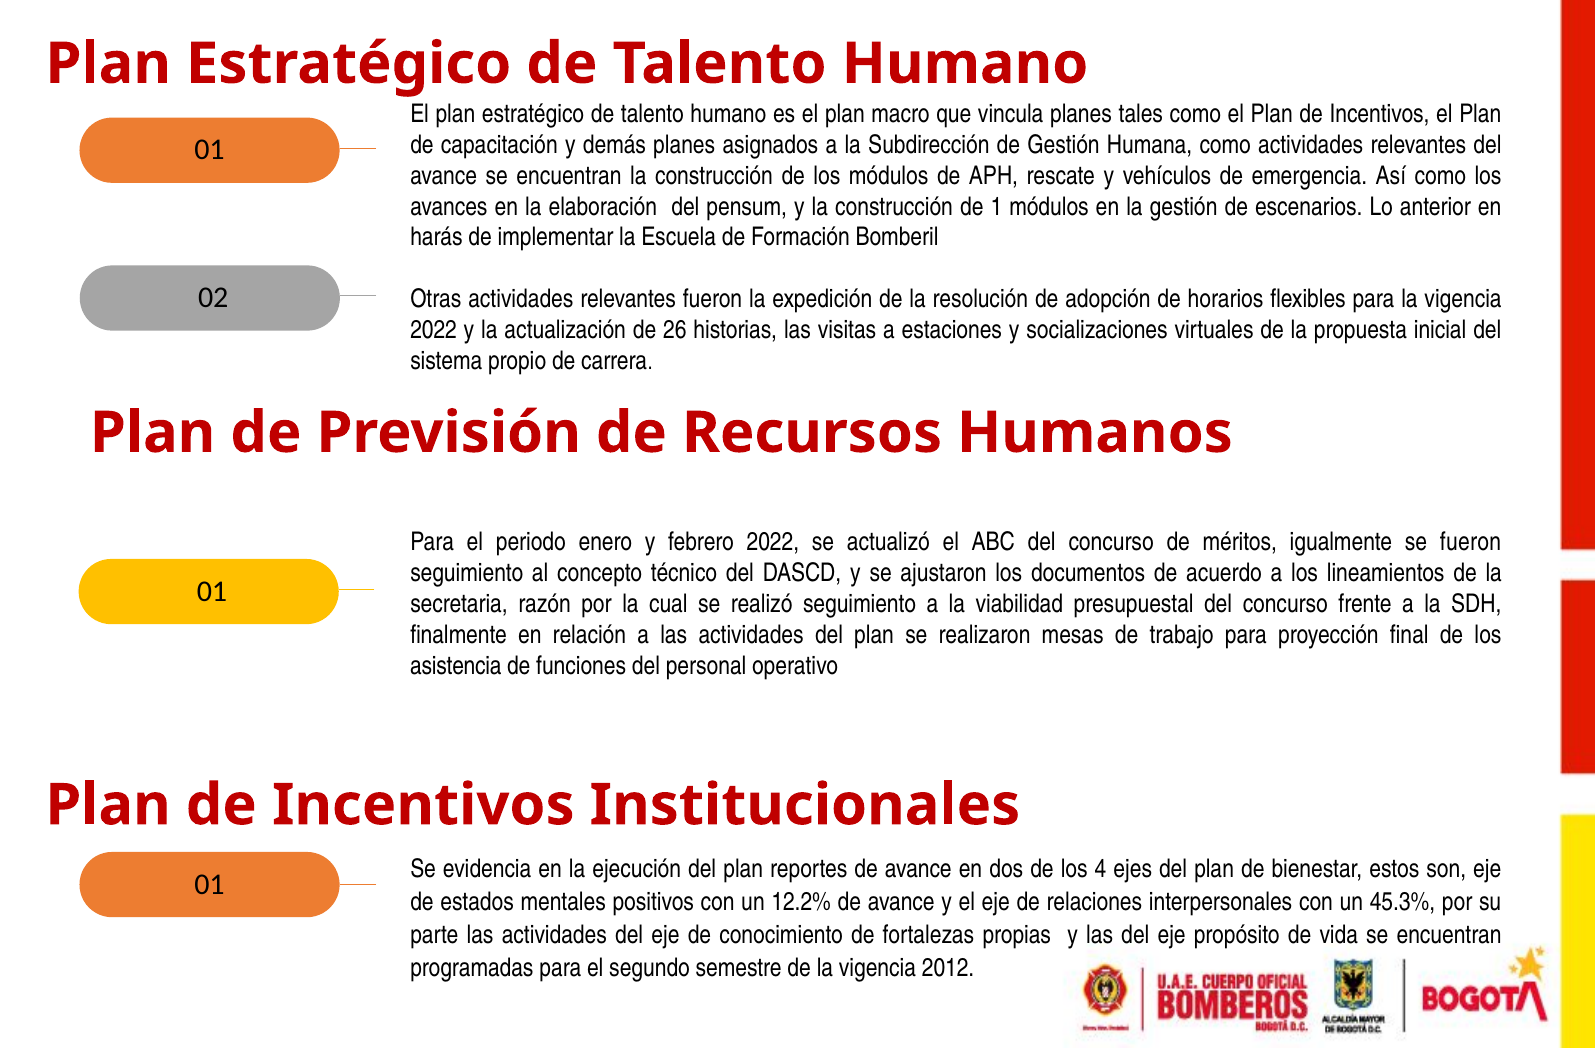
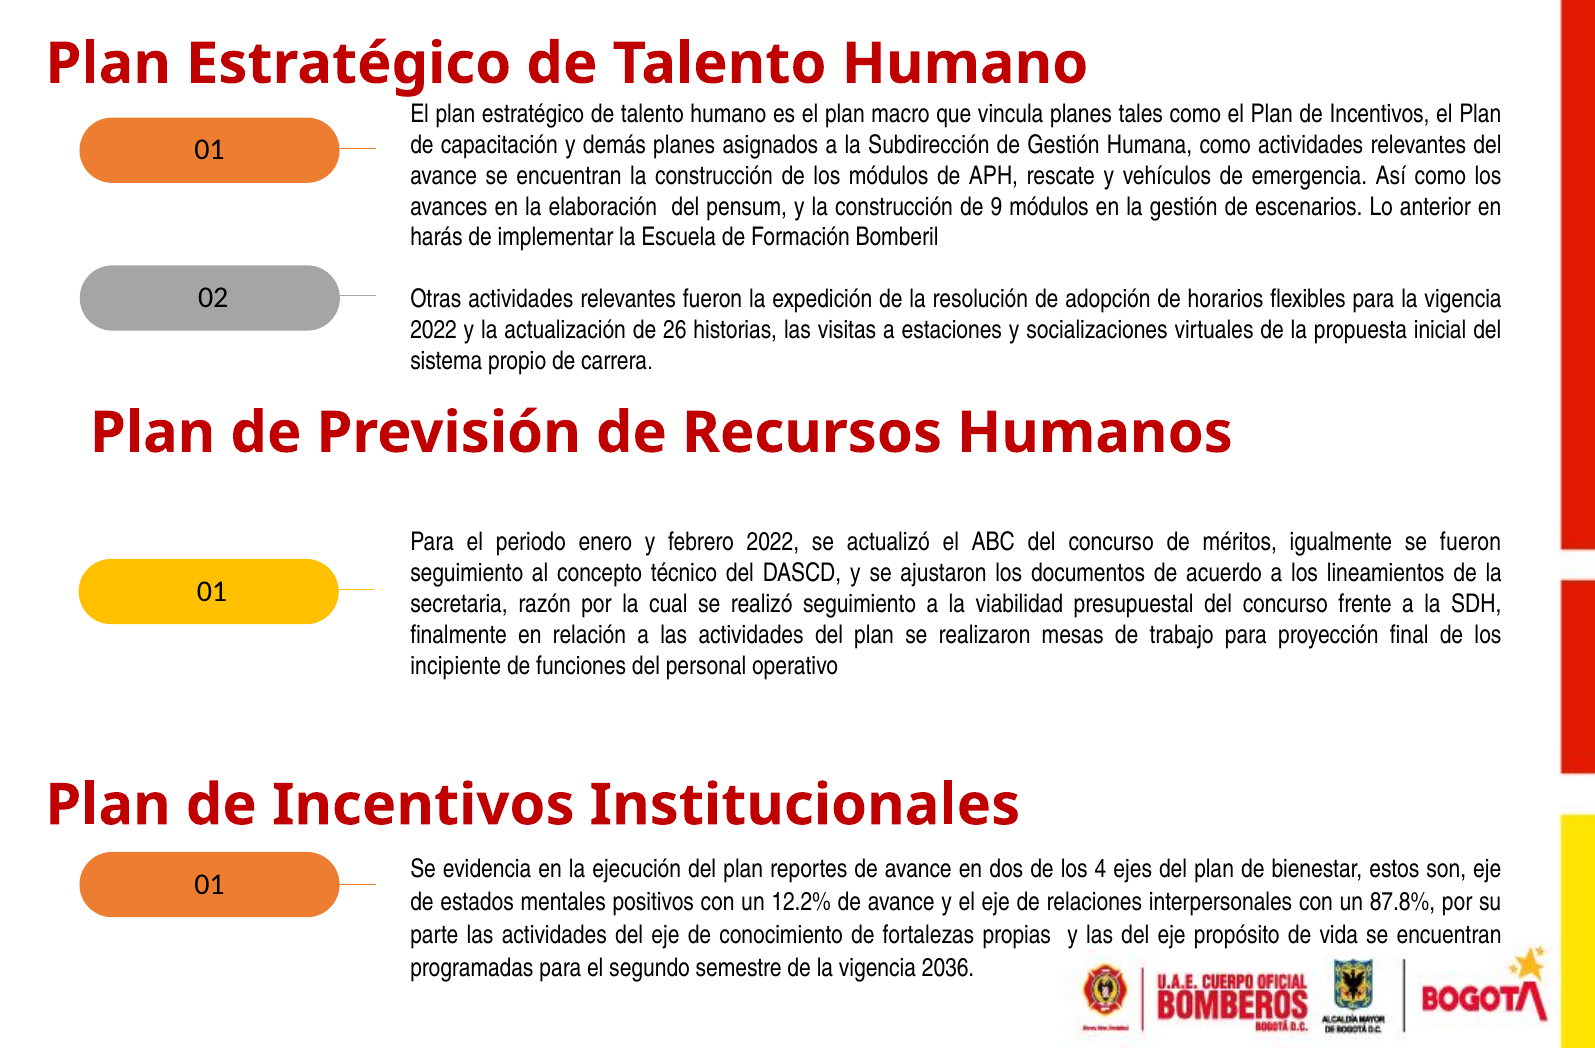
1: 1 -> 9 (996, 207)
asistencia: asistencia -> incipiente (456, 666)
45.3%: 45.3% -> 87.8% (1402, 902)
2012: 2012 -> 2036 (948, 968)
